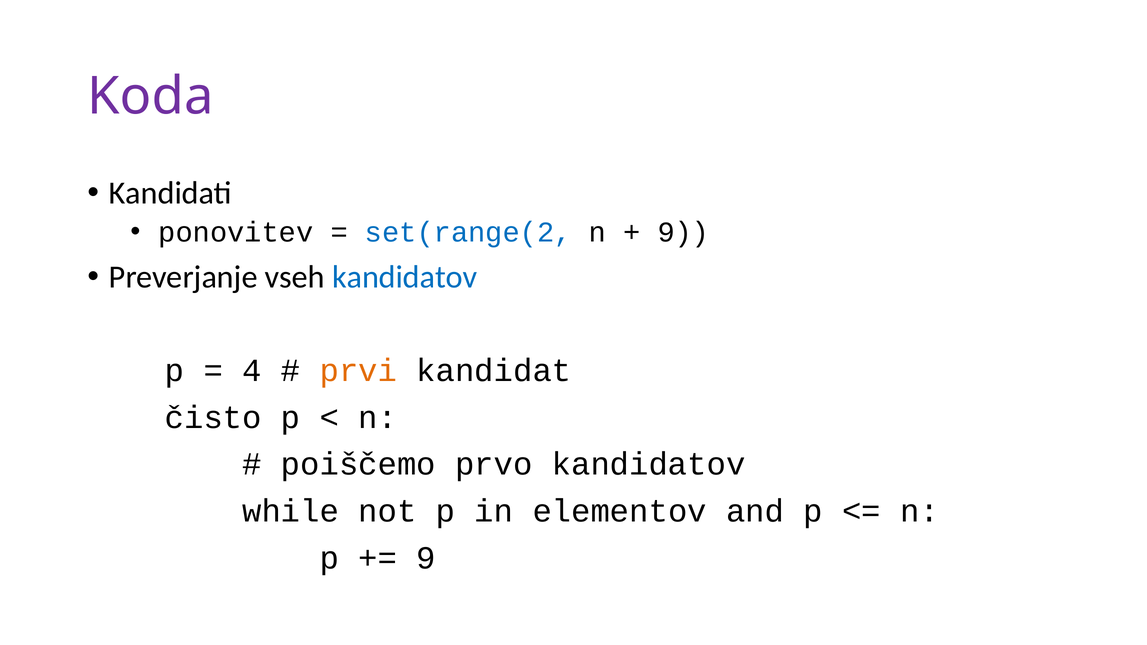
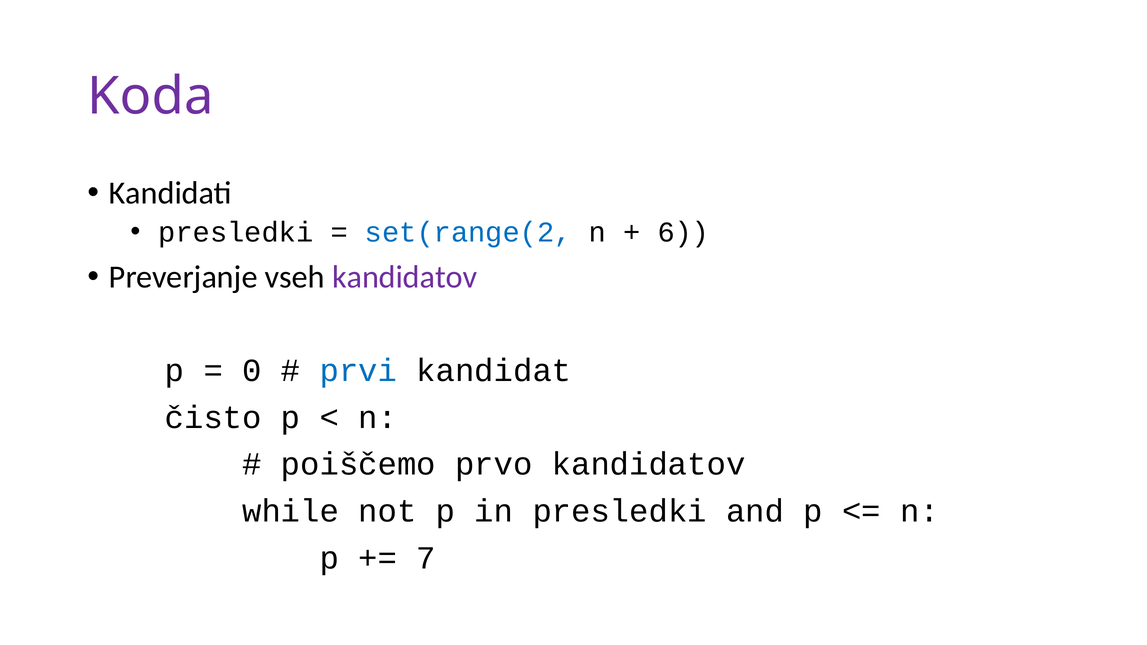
ponovitev: ponovitev -> presledki (236, 232)
9: 9 -> 6 (683, 232)
kandidatov colour: blue -> purple (405, 277)
4: 4 -> 0 (252, 371)
prvi colour: orange -> blue (358, 371)
in elementov: elementov -> presledki (620, 511)
9: 9 -> 7 (426, 558)
